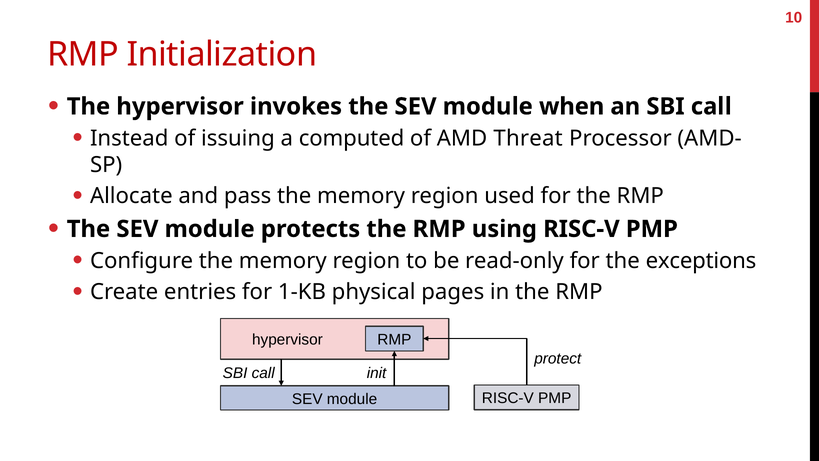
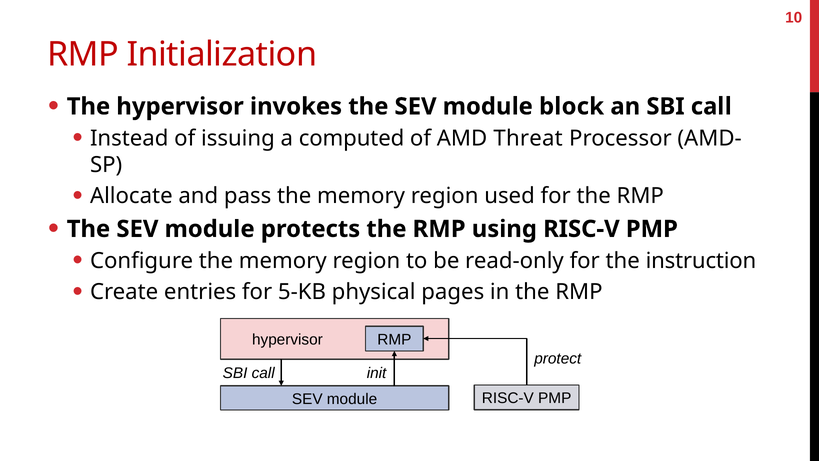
when: when -> block (572, 106)
exceptions: exceptions -> instruction (701, 261)
1-KB: 1-KB -> 5-KB (302, 292)
